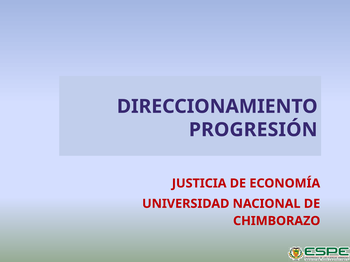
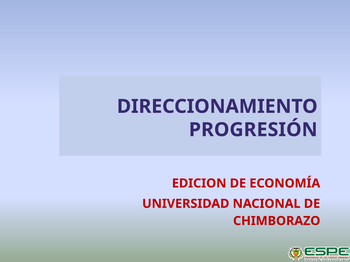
JUSTICIA: JUSTICIA -> EDICION (199, 184)
